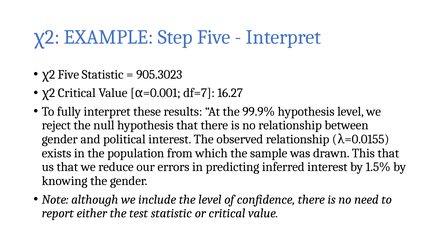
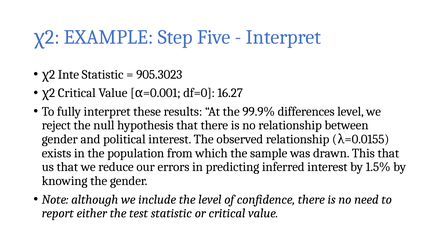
Five: Five -> Inte (68, 74)
df=7: df=7 -> df=0 (199, 93)
99.9% hypothesis: hypothesis -> differences (306, 111)
